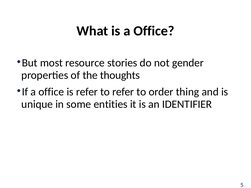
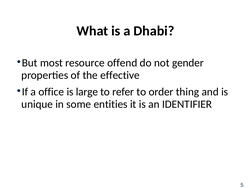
is a Office: Office -> Dhabi (154, 31)
stories: stories -> offend (122, 63)
thoughts: thoughts -> effective (120, 75)
is refer: refer -> large (87, 92)
